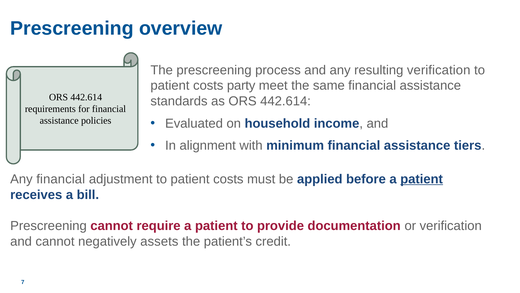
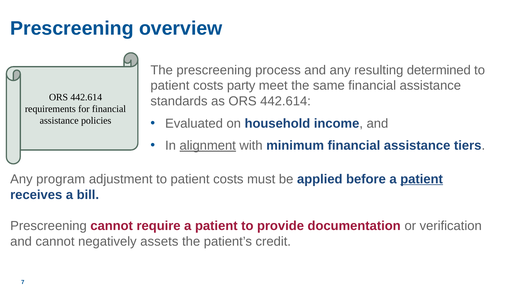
resulting verification: verification -> determined (439, 70)
alignment underline: none -> present (208, 145)
Any financial: financial -> program (61, 179)
